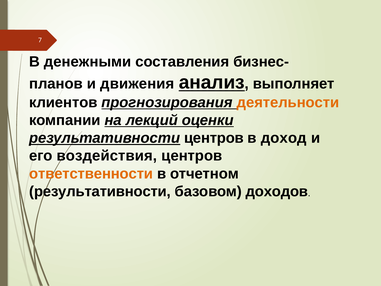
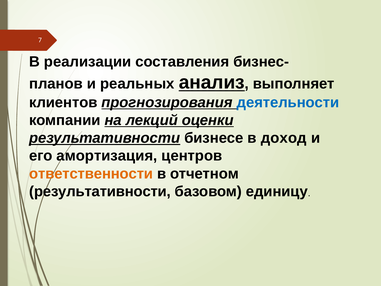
денежными: денежными -> реализации (88, 62)
движения: движения -> реальных (137, 84)
деятельности colour: orange -> blue (288, 102)
результативности центров: центров -> бизнесе (214, 138)
воздействия: воздействия -> амортизация (107, 156)
доходов: доходов -> единицу (277, 191)
